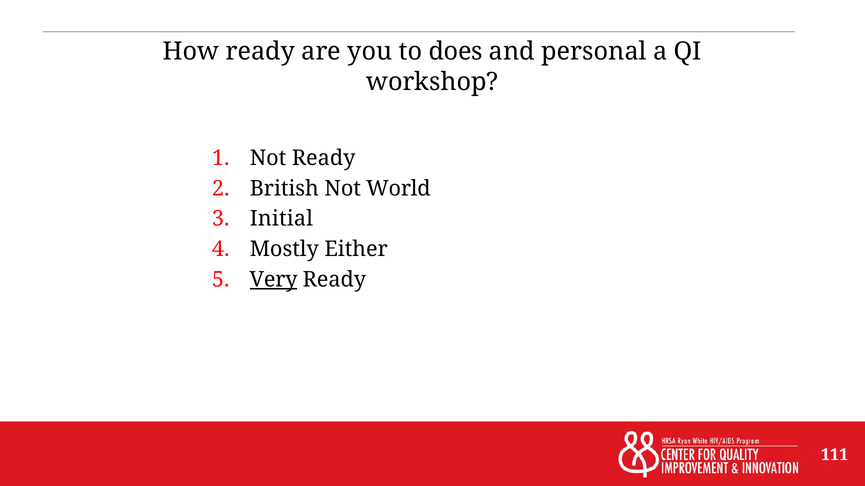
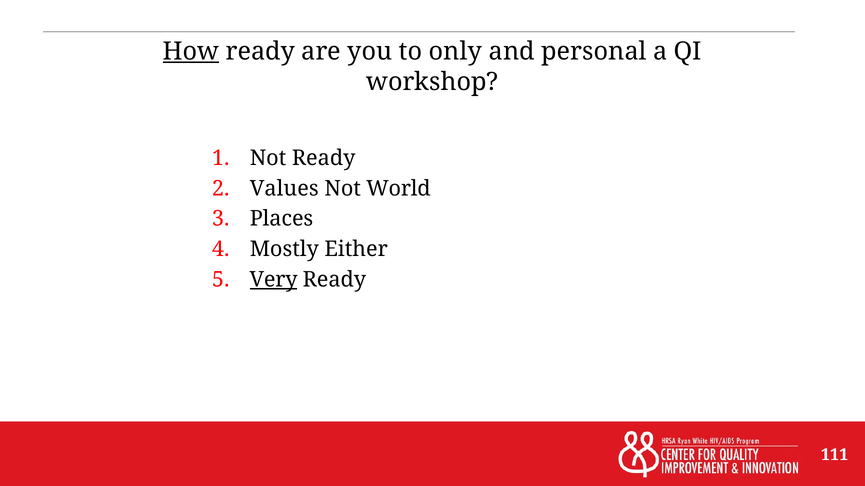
How underline: none -> present (191, 51)
does: does -> only (455, 51)
British: British -> Values (284, 189)
Initial: Initial -> Places (282, 219)
